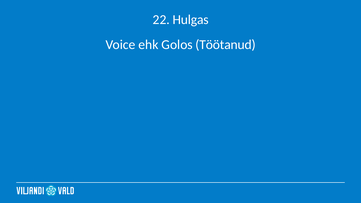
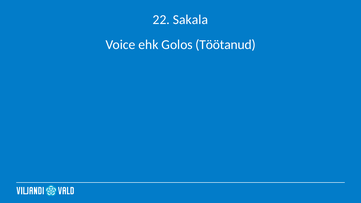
Hulgas: Hulgas -> Sakala (190, 20)
